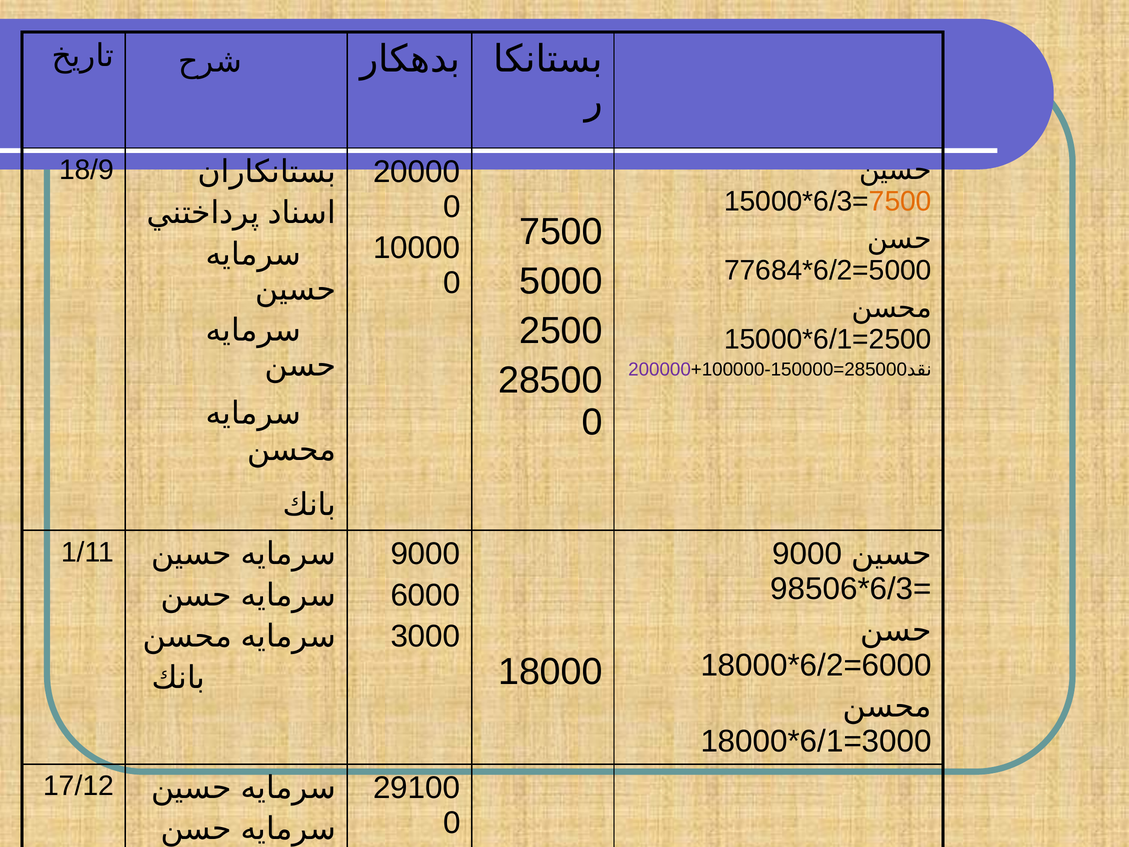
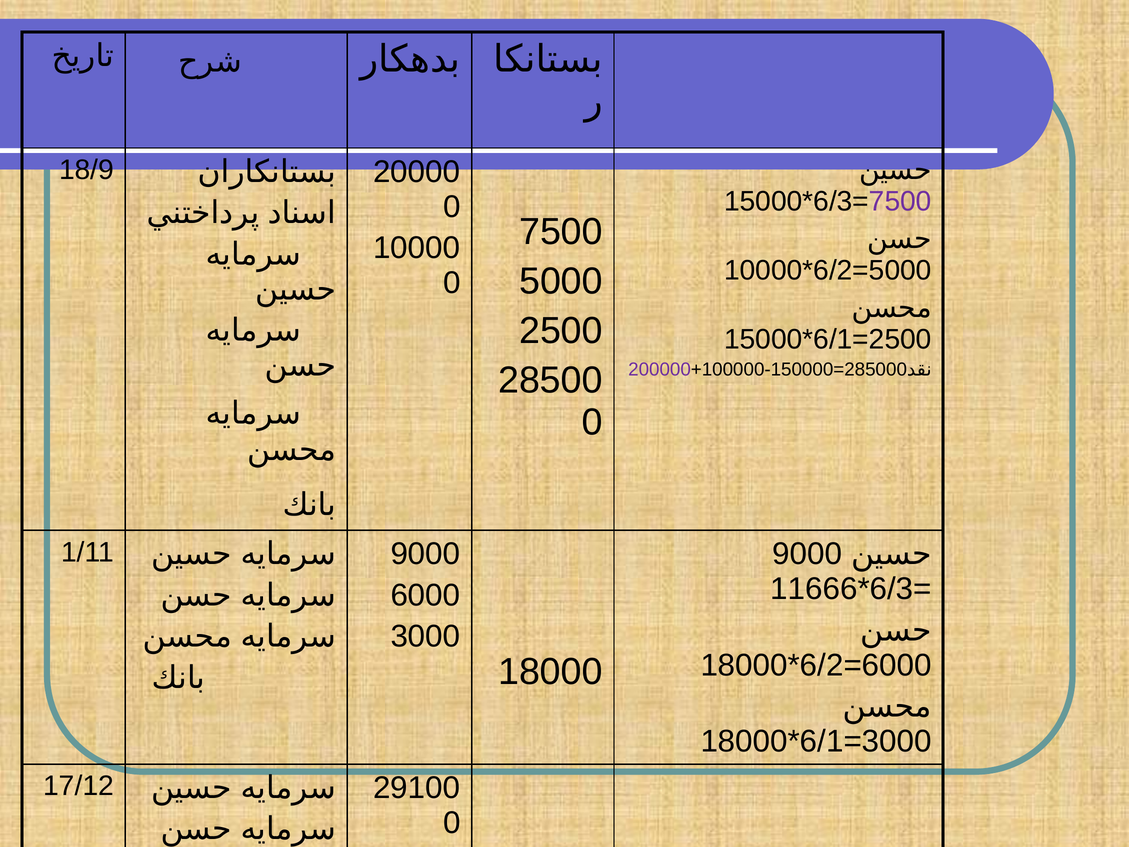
7500 colour: orange -> purple (900, 202)
77684: 77684 -> 10000 (763, 270)
98506: 98506 -> 11666 (814, 589)
